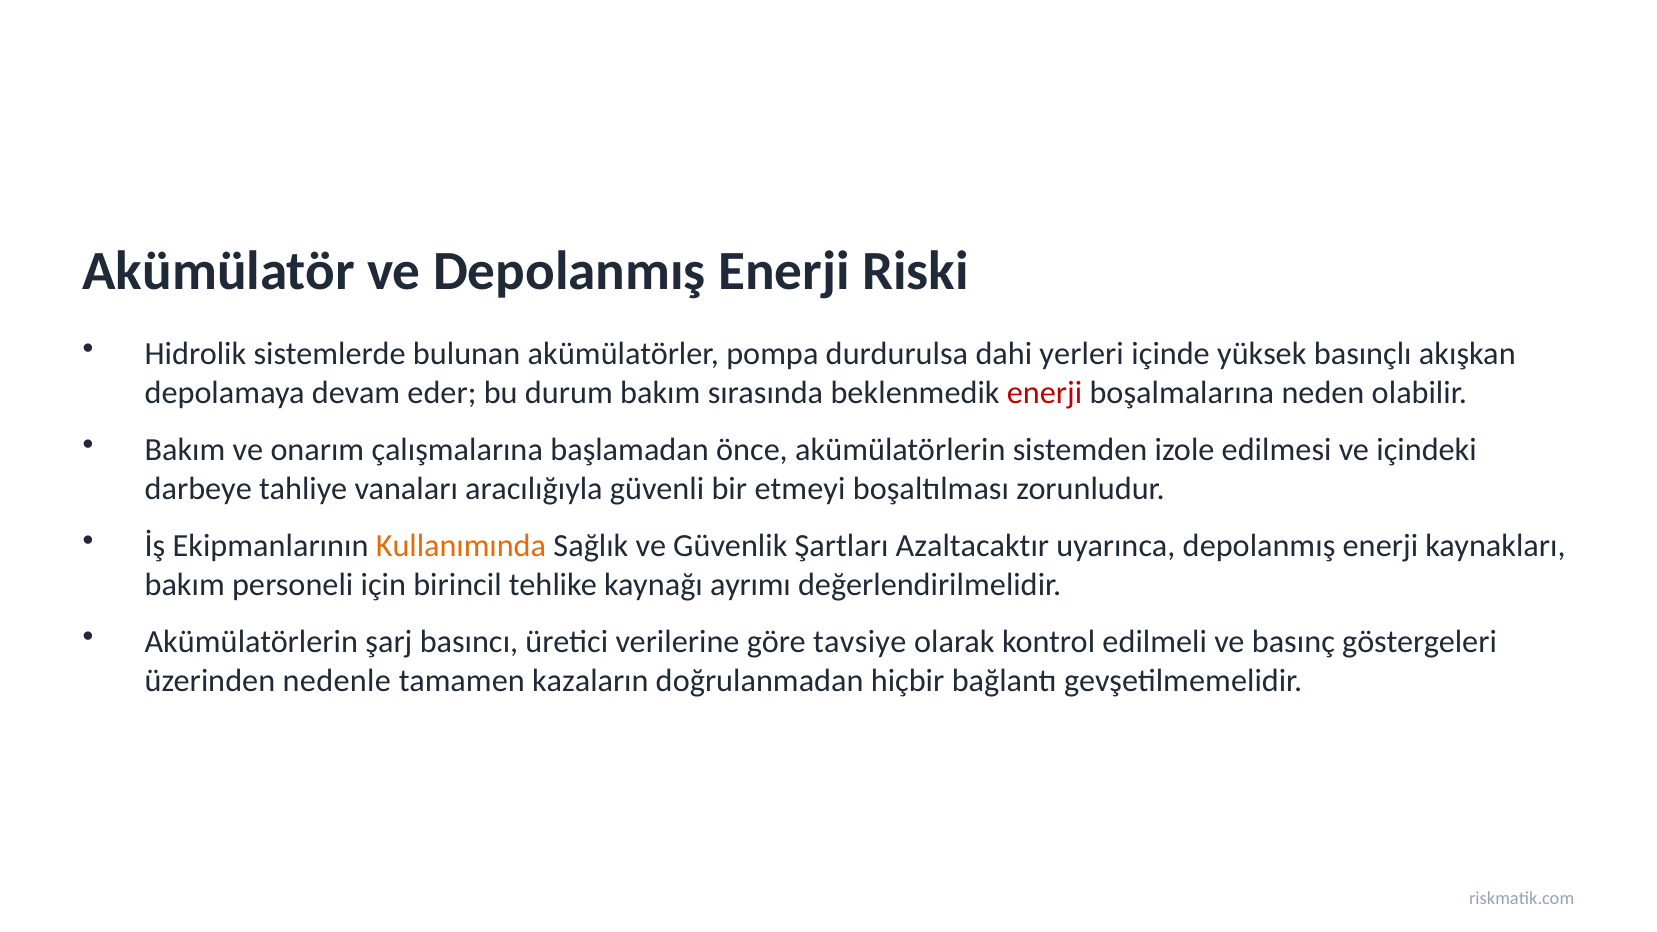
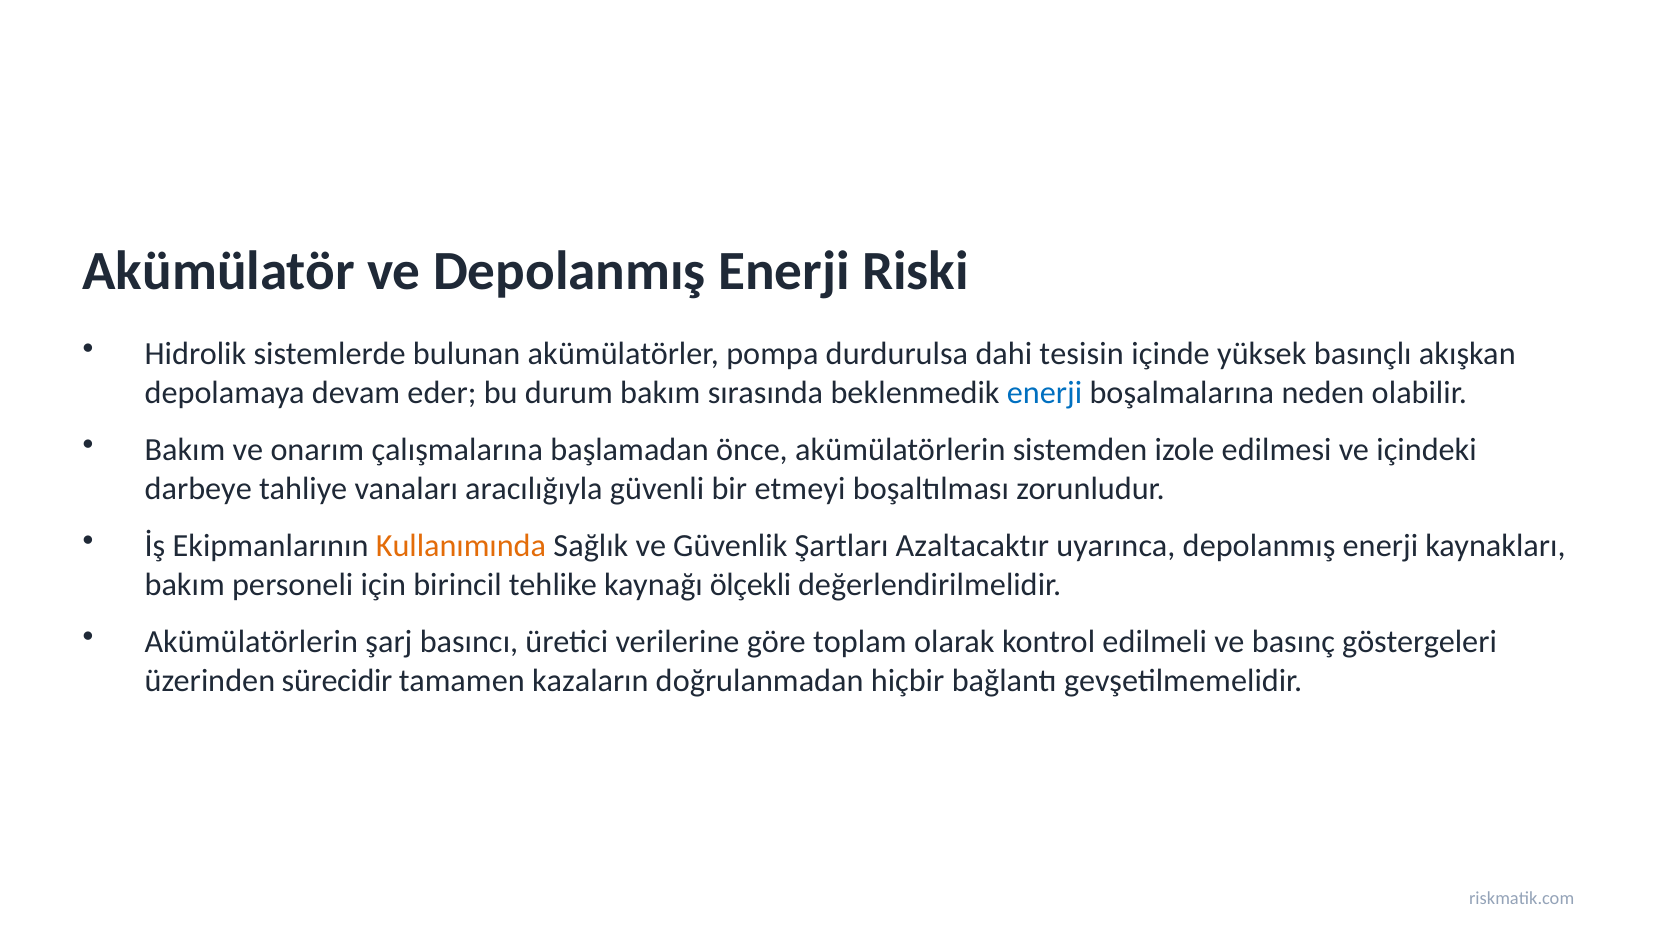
yerleri: yerleri -> tesisin (1082, 354)
enerji colour: red -> blue (1045, 393)
ayrımı: ayrımı -> ölçekli (750, 585)
tavsiye: tavsiye -> toplam (860, 642)
nedenle: nedenle -> sürecidir (337, 681)
